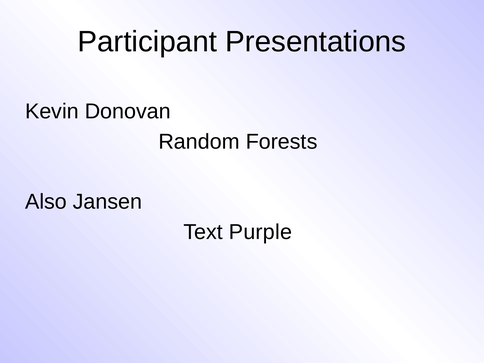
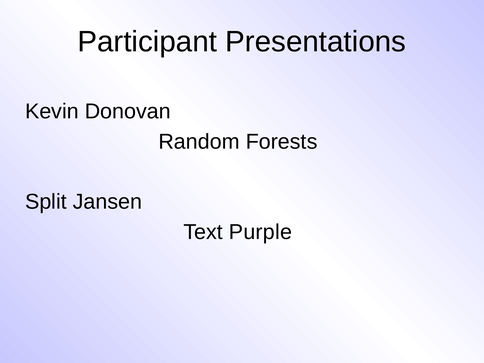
Also: Also -> Split (46, 202)
